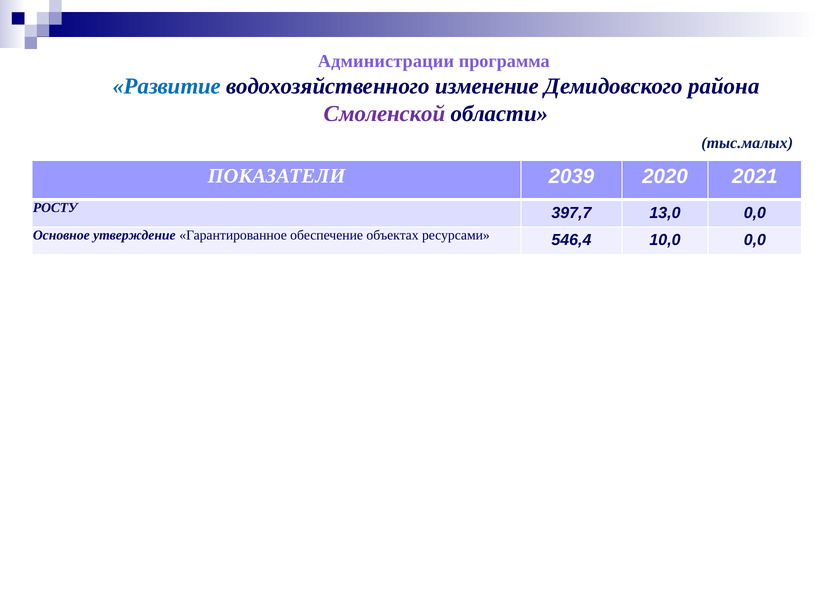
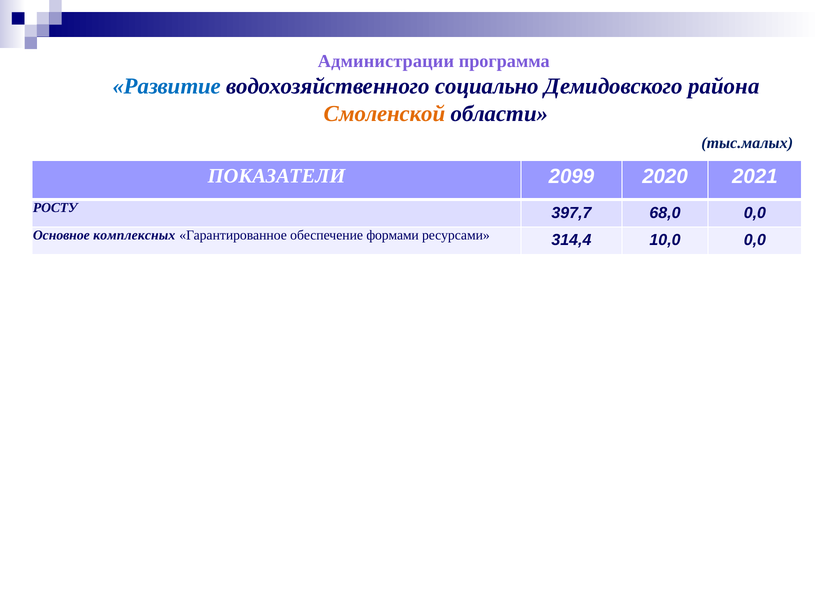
изменение: изменение -> социально (487, 86)
Смоленской colour: purple -> orange (385, 113)
2039: 2039 -> 2099 (571, 176)
13,0: 13,0 -> 68,0 (665, 213)
утверждение: утверждение -> комплексных (134, 235)
объектах: объектах -> формами (393, 235)
546,4: 546,4 -> 314,4 (571, 240)
